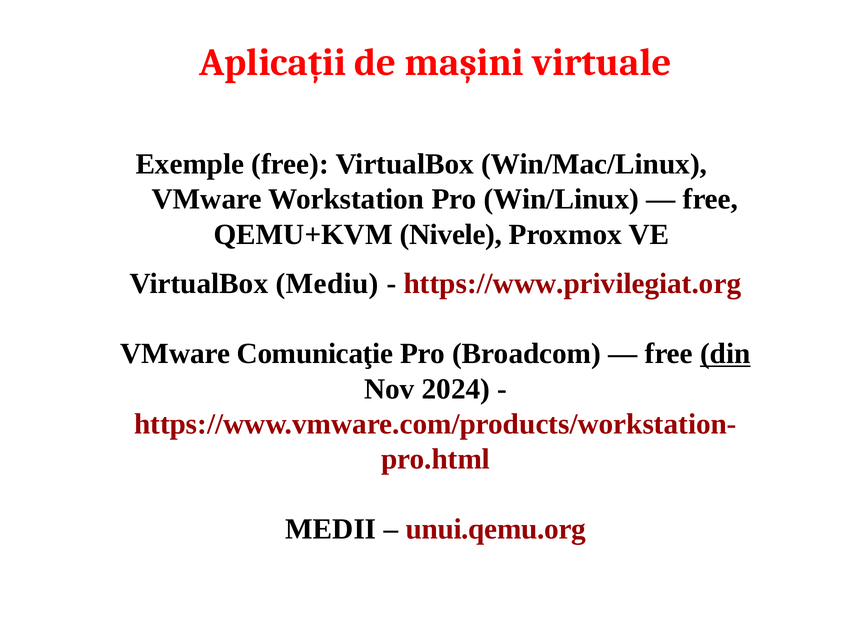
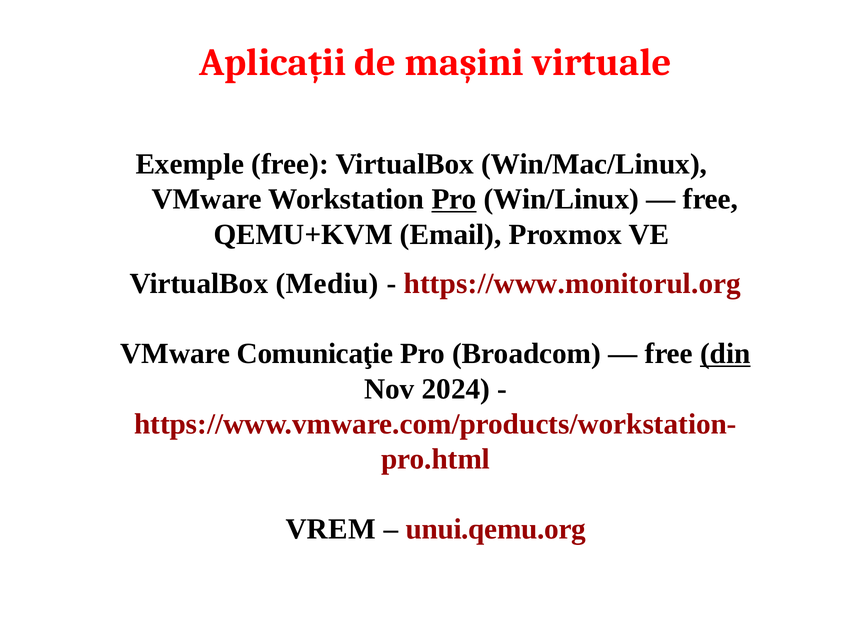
Pro underline: none -> present (454, 199)
Nivele: Nivele -> Email (451, 234)
https://www.privilegiat.org: https://www.privilegiat.org -> https://www.monitorul.org (572, 284)
MEDII: MEDII -> VREM (331, 529)
